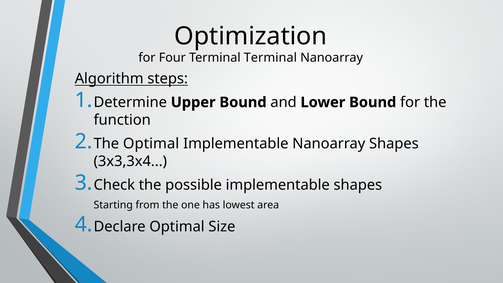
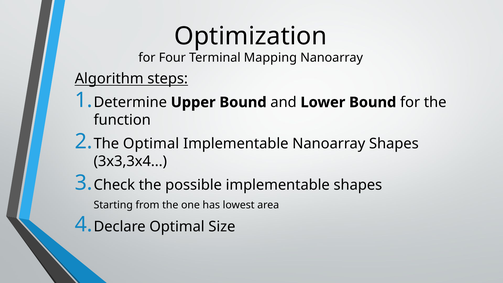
Terminal Terminal: Terminal -> Mapping (270, 58)
